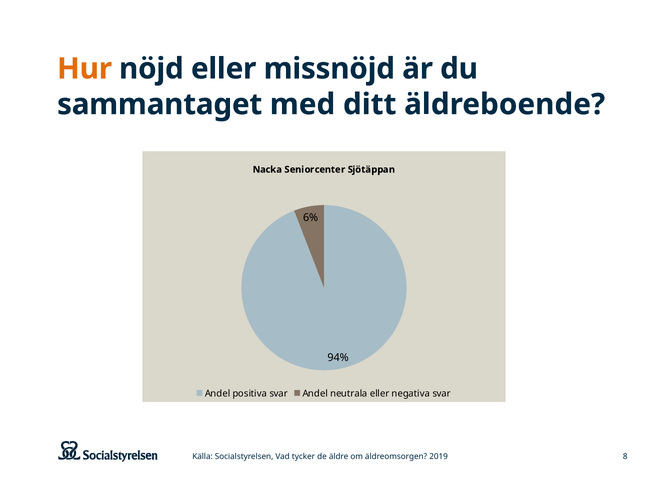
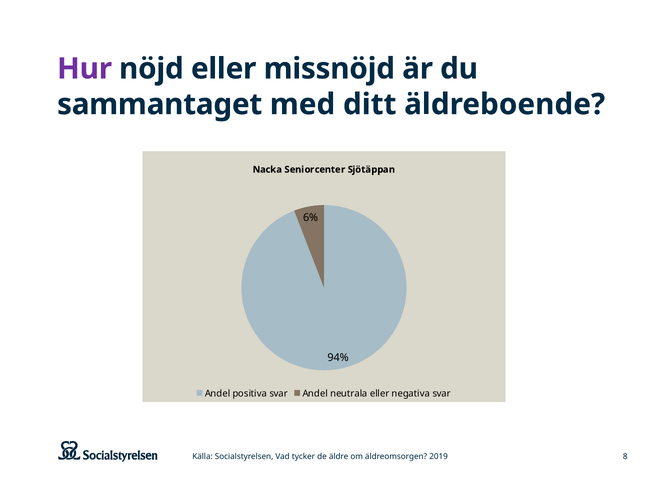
Hur colour: orange -> purple (85, 69)
